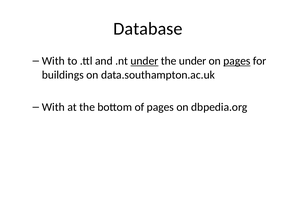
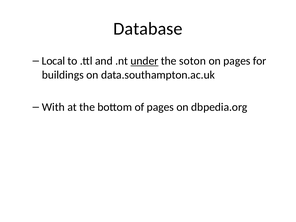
With: With -> Local (53, 61)
the under: under -> soton (193, 61)
pages underline: present -> none (237, 61)
